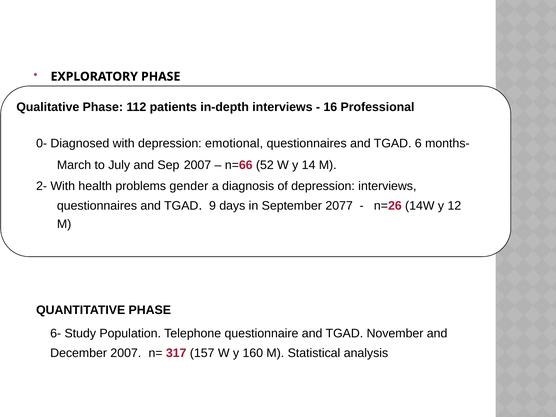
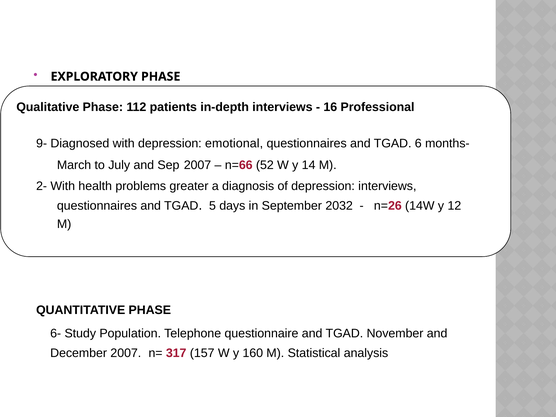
0-: 0- -> 9- (42, 143)
gender: gender -> greater (189, 186)
9: 9 -> 5 (212, 206)
2077: 2077 -> 2032 (339, 206)
